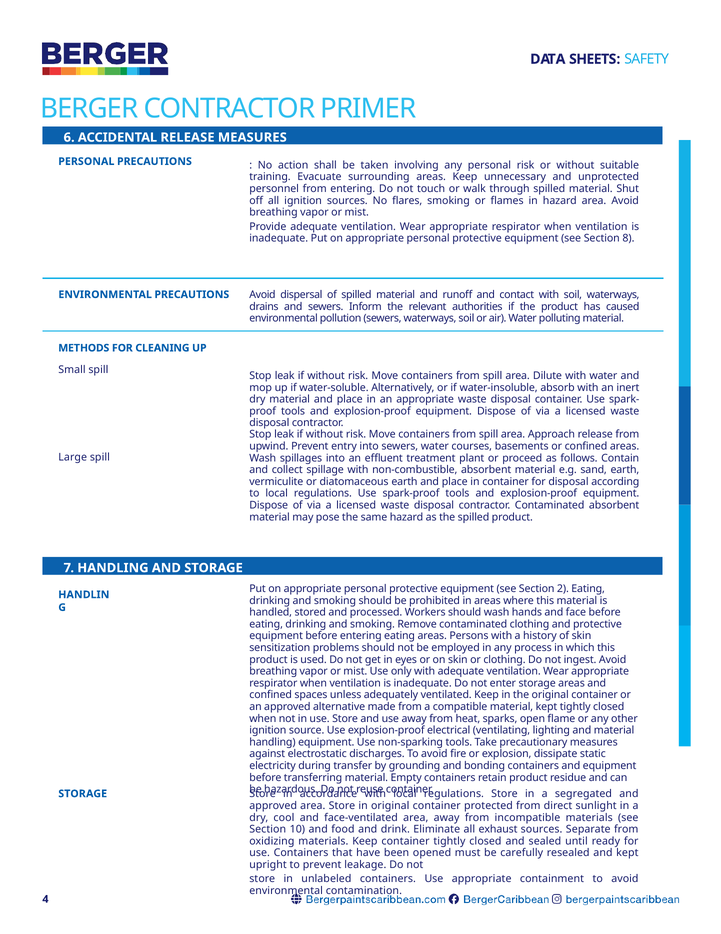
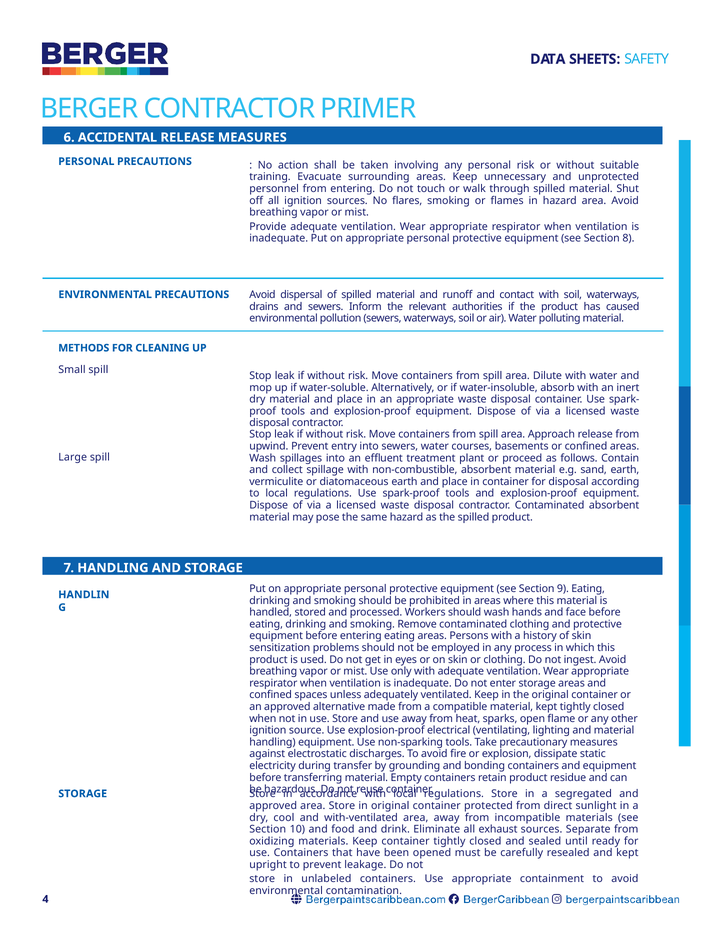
2: 2 -> 9 (563, 588)
face-ventilated: face-ventilated -> with-ventilated (361, 817)
